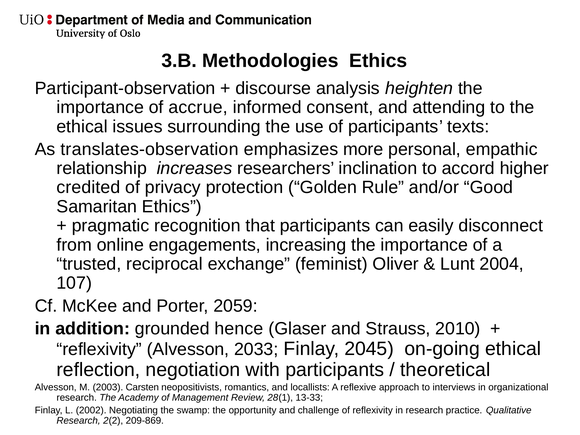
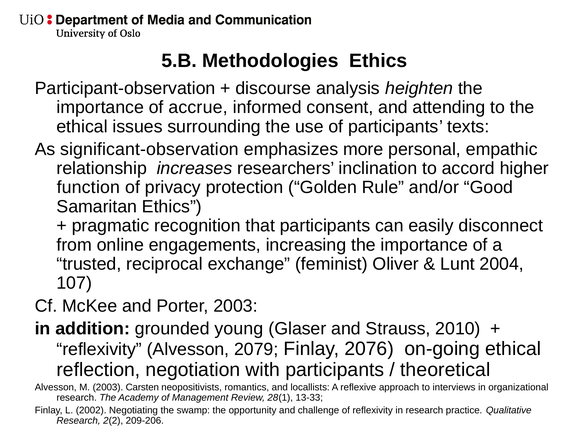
3.B: 3.B -> 5.B (179, 61)
translates-observation: translates-observation -> significant-observation (150, 149)
credited: credited -> function (88, 187)
Porter 2059: 2059 -> 2003 (236, 306)
hence: hence -> young (239, 329)
2033: 2033 -> 2079 (256, 349)
2045: 2045 -> 2076 (369, 349)
209-869: 209-869 -> 209-206 (145, 421)
